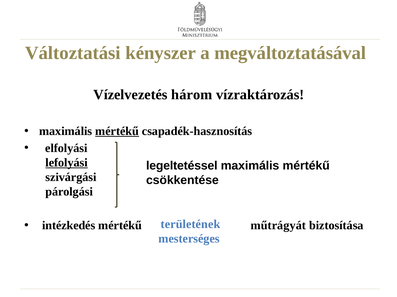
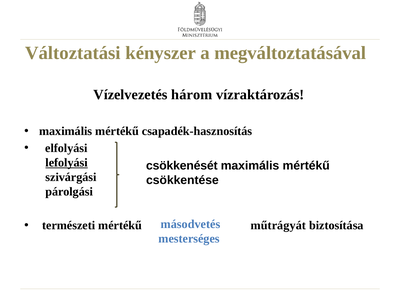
mértékű underline: present -> none (117, 132)
legeltetéssel: legeltetéssel -> csökkenését (182, 166)
területének: területének -> másodvetés (191, 225)
intézkedés: intézkedés -> természeti (69, 226)
